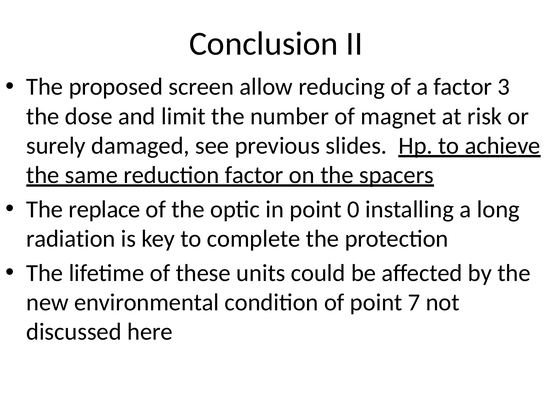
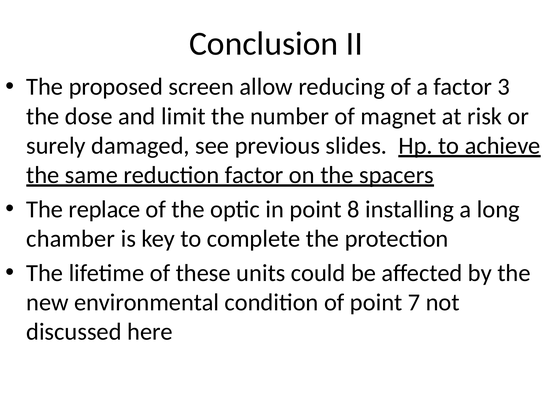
0: 0 -> 8 (354, 210)
radiation: radiation -> chamber (71, 239)
